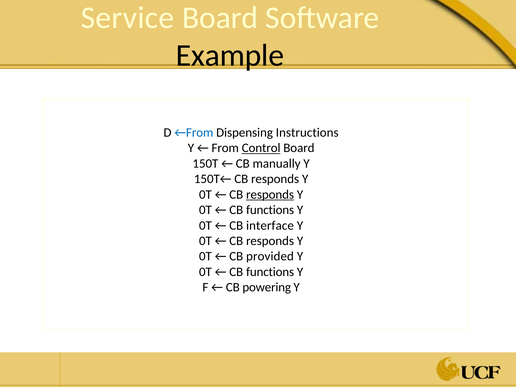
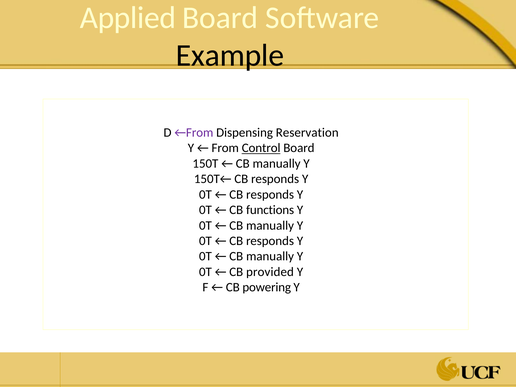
Service: Service -> Applied (128, 18)
←From colour: blue -> purple (194, 133)
Instructions: Instructions -> Reservation (307, 133)
responds underline: present -> none (270, 194)
interface: interface -> manually (270, 225)
provided: provided -> manually (270, 256)
functions: functions -> provided (270, 272)
